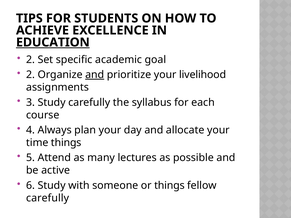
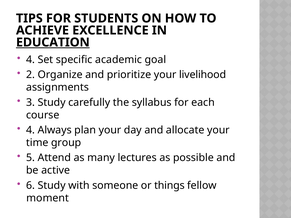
2: 2 -> 4 (31, 60)
and underline: present -> none (95, 75)
time things: things -> group (66, 143)
carefully: carefully -> moment (48, 198)
